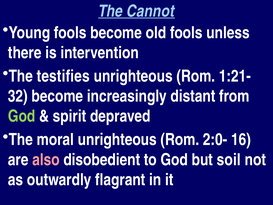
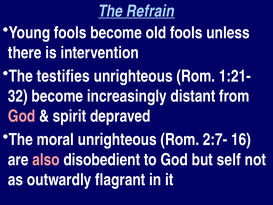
Cannot: Cannot -> Refrain (150, 11)
God colour: light green -> pink (22, 116)
2:0-: 2:0- -> 2:7- (215, 139)
soil: soil -> self (229, 159)
